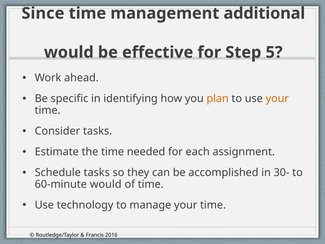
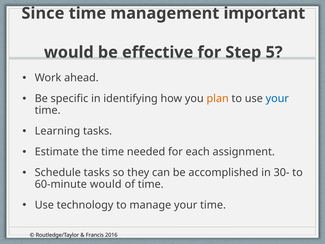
additional: additional -> important (264, 13)
your colour: orange -> blue (277, 99)
Consider: Consider -> Learning (57, 131)
